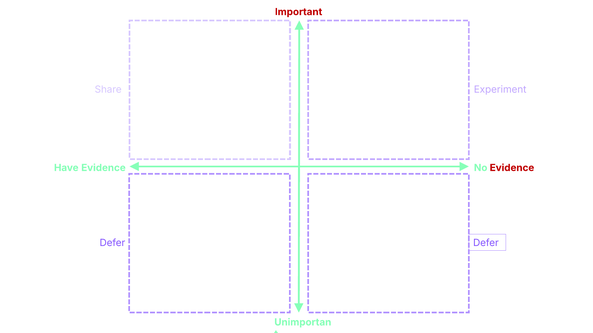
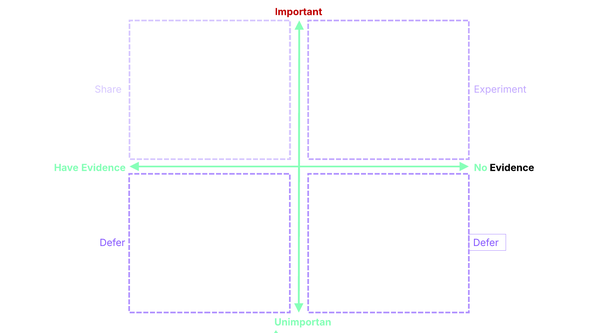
Evidence colour: red -> black (512, 168)
